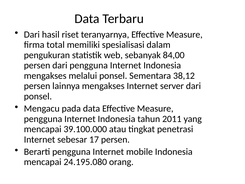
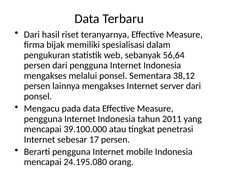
total: total -> bijak (56, 45)
84,00: 84,00 -> 56,64 (174, 55)
